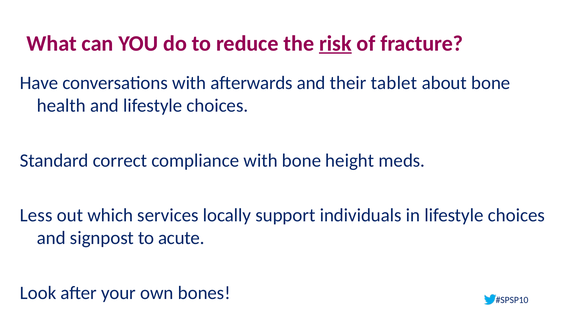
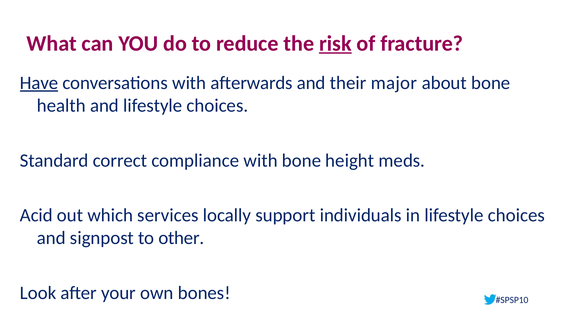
Have underline: none -> present (39, 83)
tablet: tablet -> major (394, 83)
Less: Less -> Acid (36, 215)
acute: acute -> other (181, 238)
